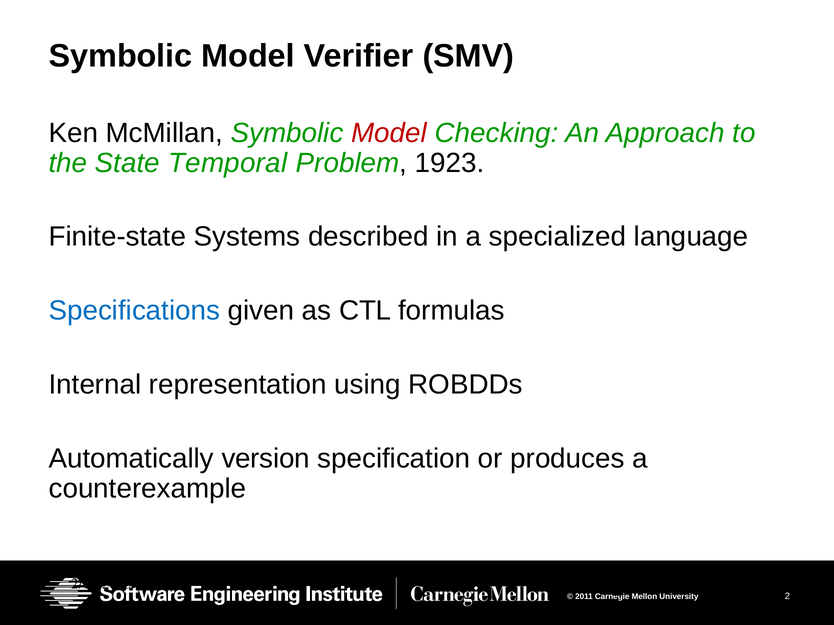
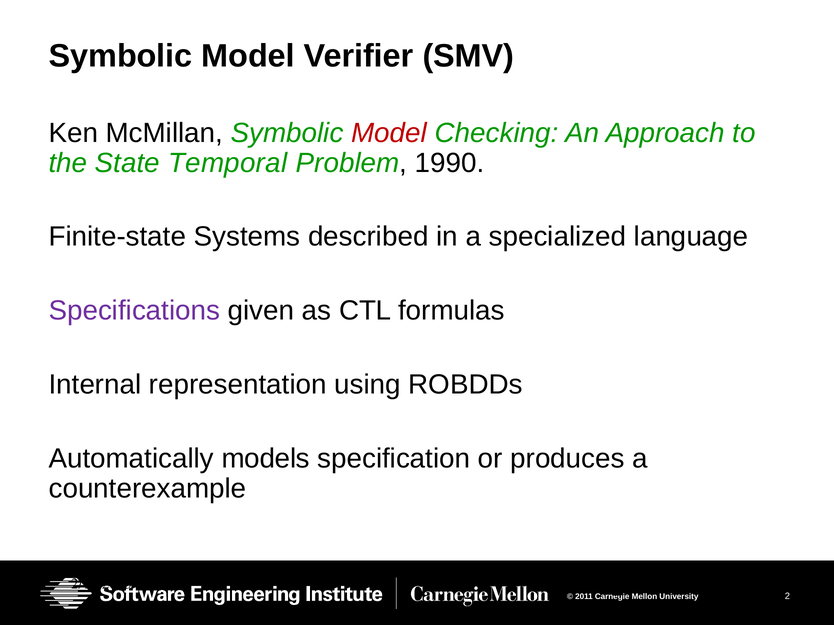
1923: 1923 -> 1990 (450, 163)
Specifications colour: blue -> purple (134, 311)
version: version -> models (266, 459)
